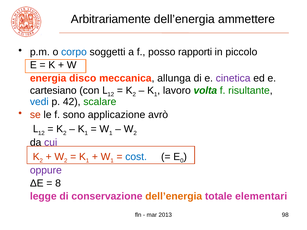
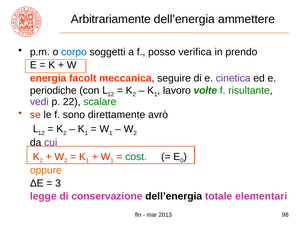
rapporti: rapporti -> verifica (195, 52)
piccolo: piccolo -> prendo (241, 52)
disco: disco -> facolt (83, 78)
allunga: allunga -> seguire (174, 78)
cartesiano: cartesiano -> periodiche (53, 90)
volta: volta -> volte (205, 90)
vedi colour: blue -> purple (39, 102)
42: 42 -> 22 (72, 102)
applicazione: applicazione -> direttamente (117, 115)
cost colour: blue -> green (136, 157)
oppure colour: purple -> orange (46, 170)
8: 8 -> 3 (58, 183)
dell’energia colour: orange -> black (174, 197)
